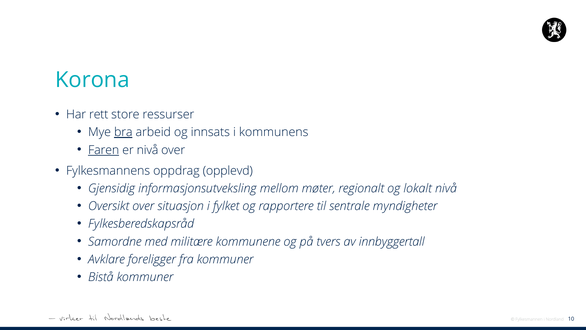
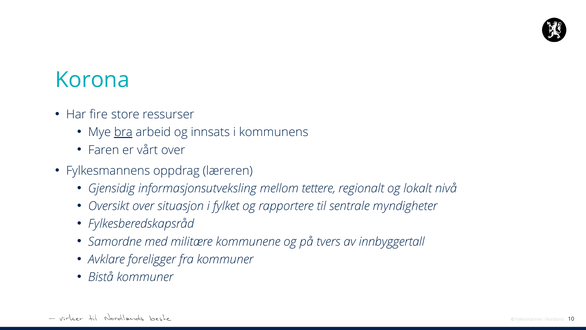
rett: rett -> fire (99, 114)
Faren underline: present -> none (104, 150)
er nivå: nivå -> vårt (147, 150)
opplevd: opplevd -> læreren (228, 171)
møter: møter -> tettere (319, 188)
